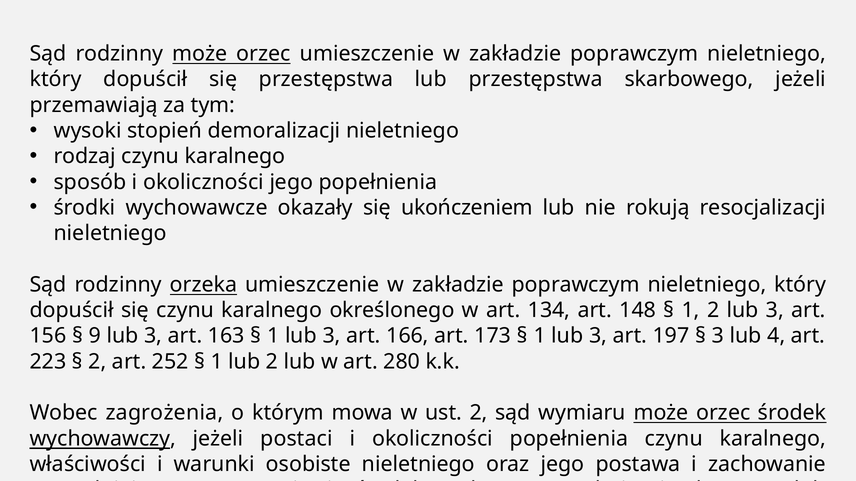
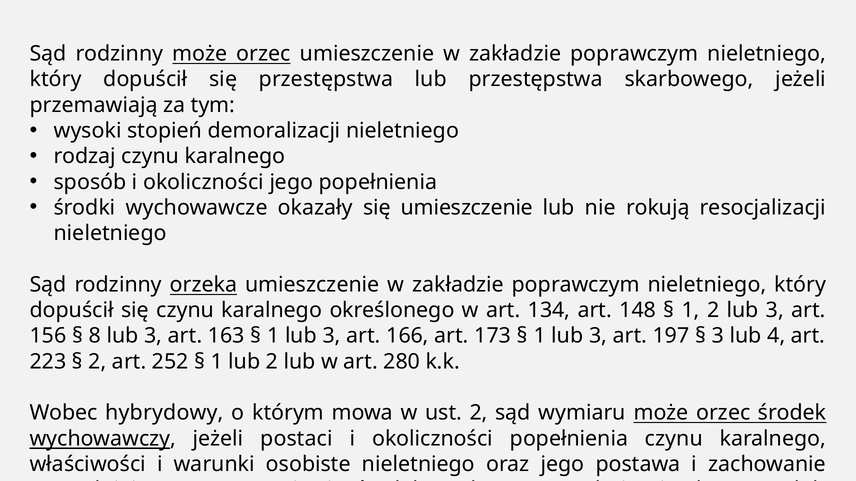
się ukończeniem: ukończeniem -> umieszczenie (467, 208)
9: 9 -> 8 (95, 336)
zagrożenia: zagrożenia -> hybrydowy (164, 413)
